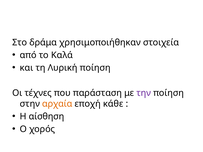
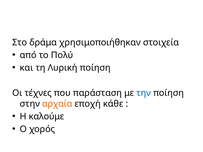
Καλά: Καλά -> Πολύ (62, 55)
την colour: purple -> blue (144, 93)
αίσθηση: αίσθηση -> καλούμε (46, 117)
